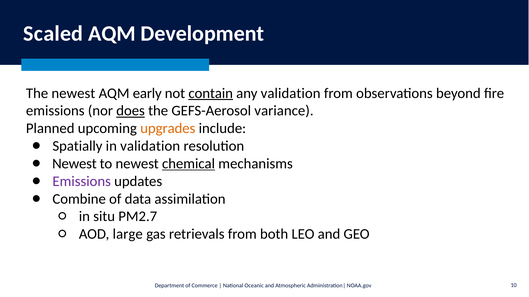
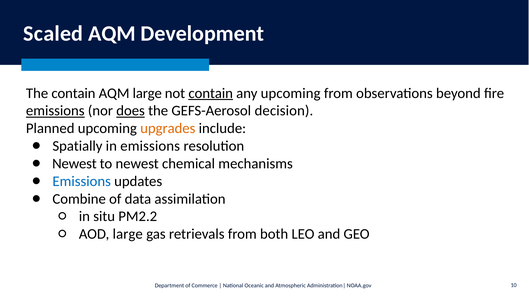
The newest: newest -> contain (73, 93)
AQM early: early -> large (147, 93)
any validation: validation -> upcoming (291, 93)
emissions underline: none -> present (55, 111)
variance: variance -> decision (284, 111)
in validation: validation -> emissions (150, 146)
chemical underline: present -> none (189, 164)
Emissions colour: purple -> blue (82, 182)
PM2.7: PM2.7 -> PM2.2 (138, 217)
